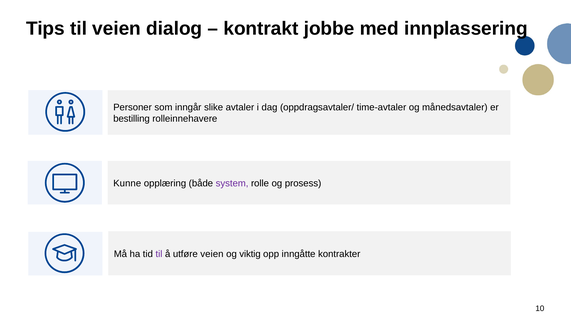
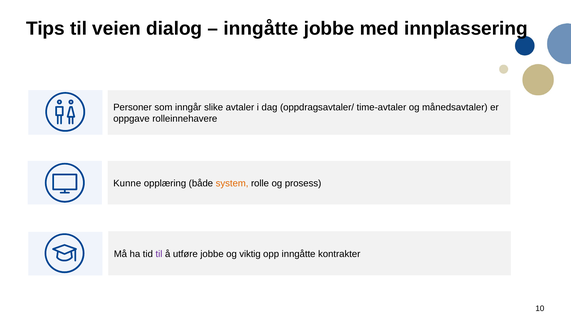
kontrakt: kontrakt -> inngåtte (261, 28)
bestilling: bestilling -> oppgave (131, 119)
system colour: purple -> orange (232, 183)
utføre veien: veien -> jobbe (212, 254)
